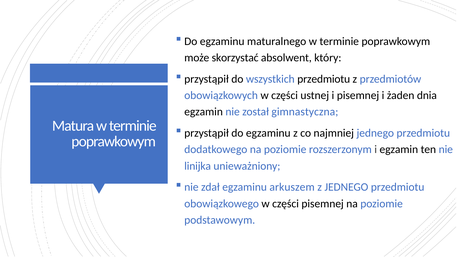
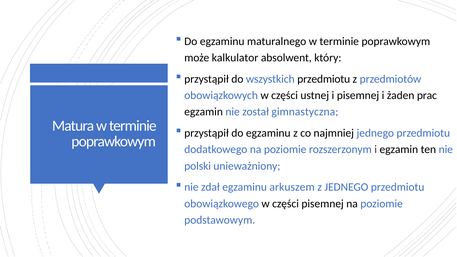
skorzystać: skorzystać -> kalkulator (235, 58)
dnia: dnia -> prac (427, 95)
linijka: linijka -> polski (198, 166)
